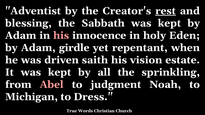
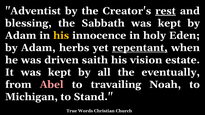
his colour: pink -> yellow (61, 36)
girdle: girdle -> herbs (74, 48)
repentant underline: none -> present (140, 48)
sprinkling: sprinkling -> eventually (171, 72)
judgment: judgment -> travailing (116, 85)
Dress: Dress -> Stand (93, 97)
